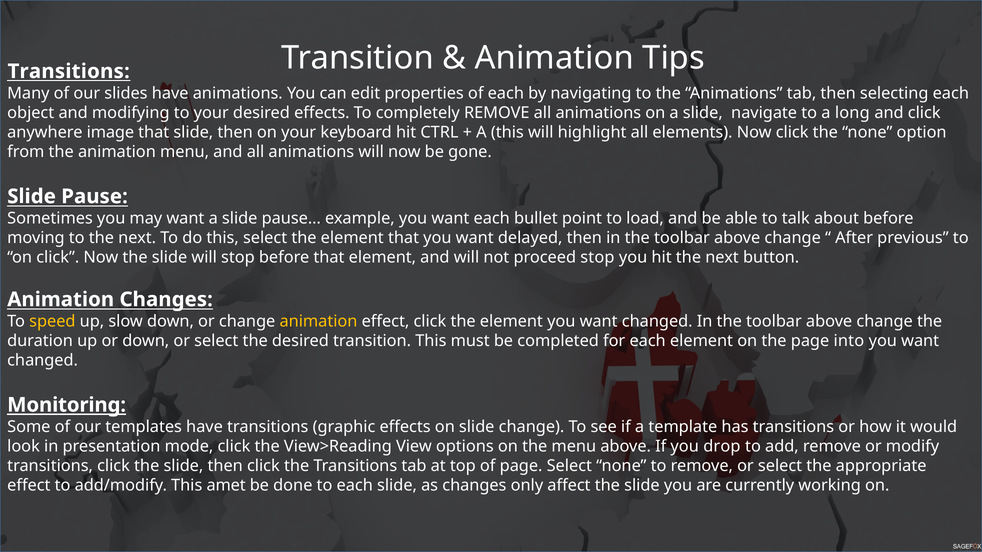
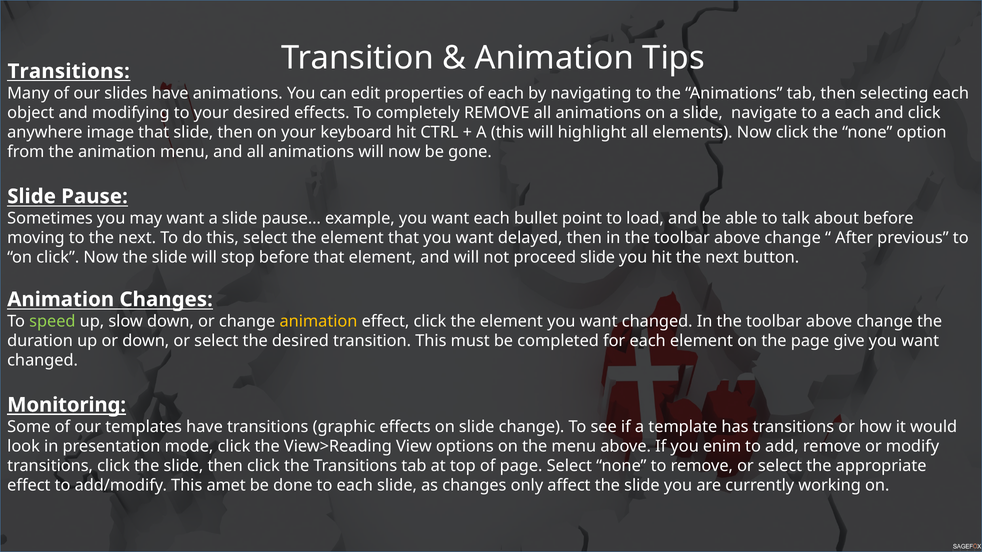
a long: long -> each (852, 113)
proceed stop: stop -> slide (598, 258)
speed colour: yellow -> light green (52, 321)
into: into -> give (849, 341)
drop: drop -> enim (722, 447)
